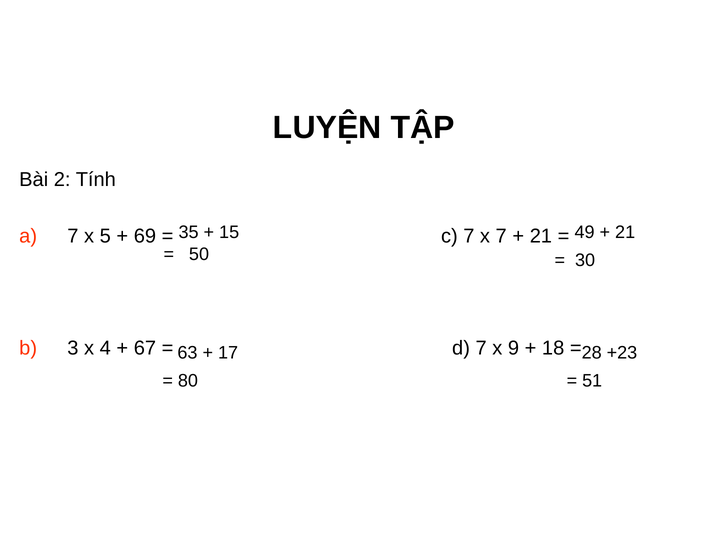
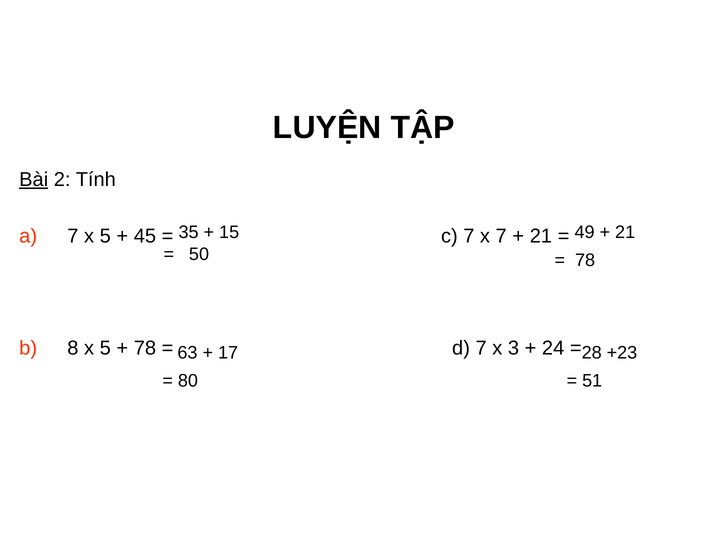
Bài underline: none -> present (34, 180)
69: 69 -> 45 (145, 236)
30: 30 -> 78 (585, 260)
3: 3 -> 8 (73, 348)
4: 4 -> 5 (105, 348)
67: 67 -> 78 (145, 348)
9: 9 -> 3 (514, 348)
18: 18 -> 24 (553, 348)
